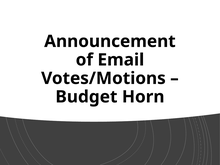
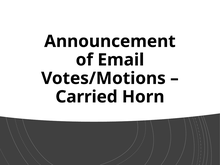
Budget: Budget -> Carried (86, 97)
